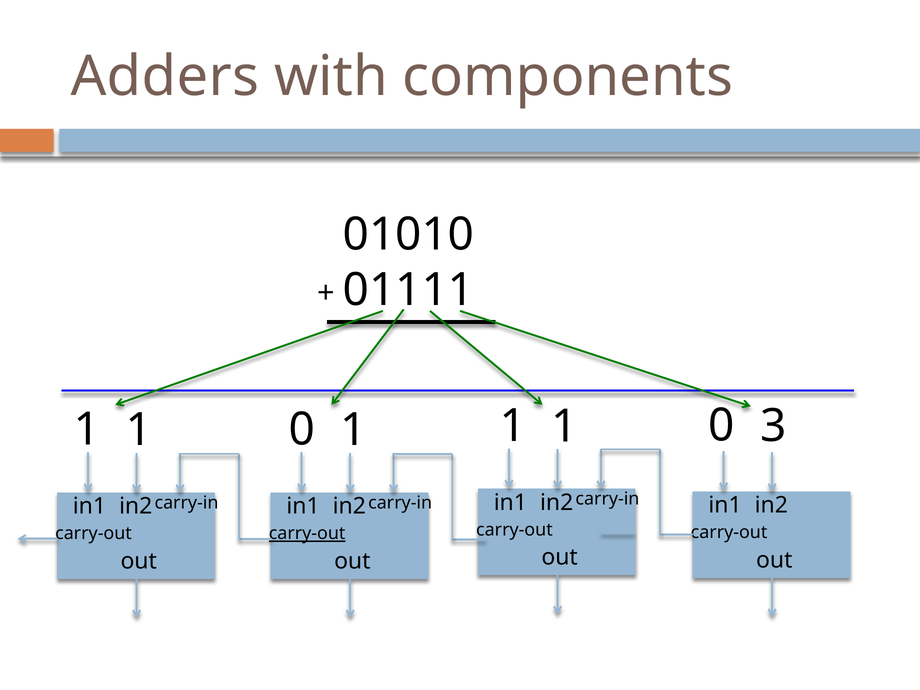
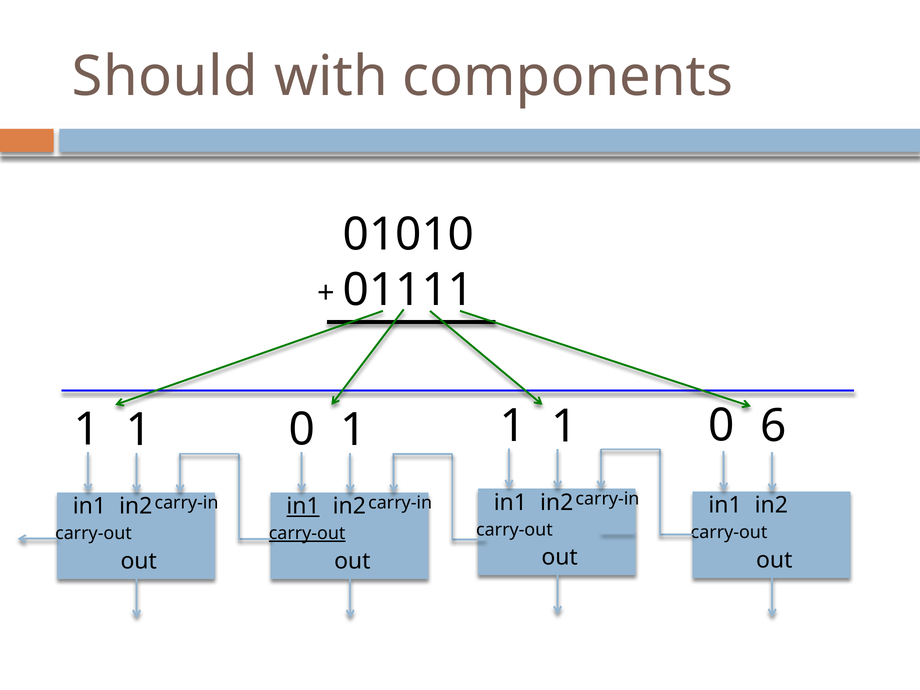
Adders: Adders -> Should (165, 77)
3: 3 -> 6 (773, 426)
in1 underline: none -> present (303, 506)
